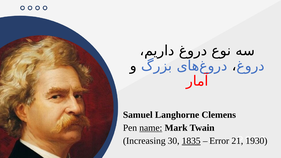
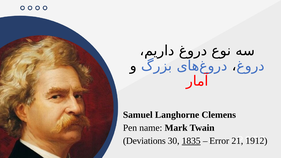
name underline: present -> none (151, 128)
Increasing: Increasing -> Deviations (144, 141)
1930: 1930 -> 1912 (256, 141)
